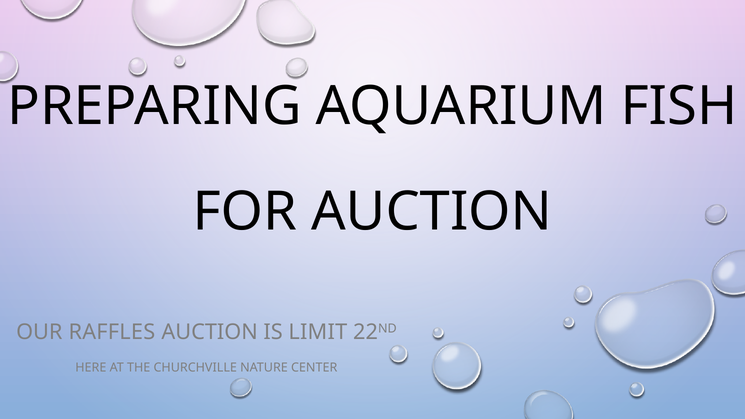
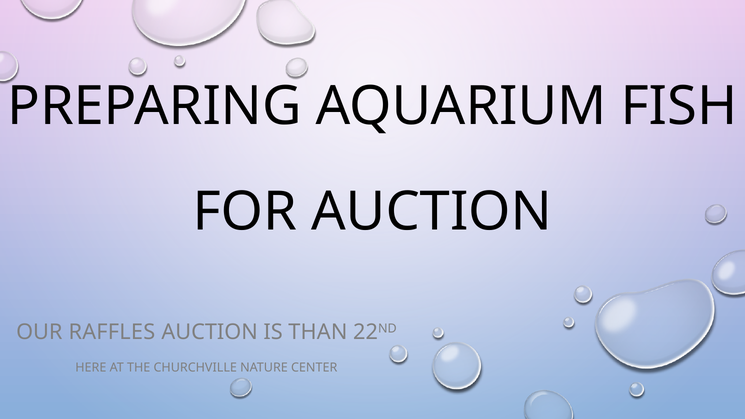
LIMIT: LIMIT -> THAN (318, 332)
